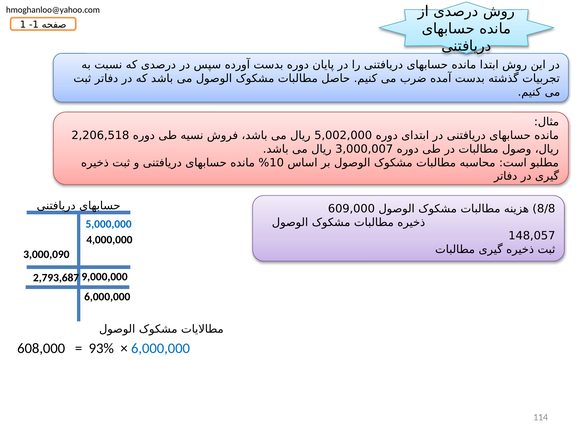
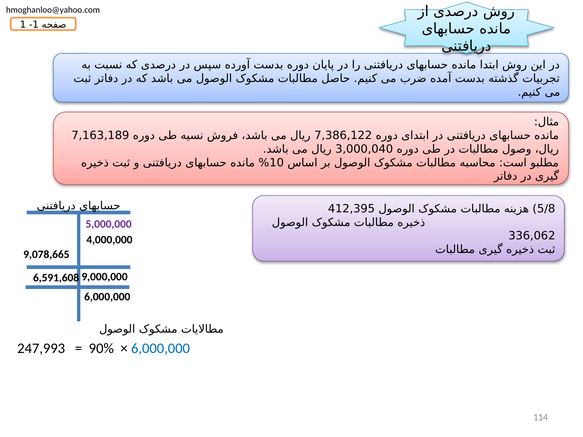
2,206,518: 2,206,518 -> 7,163,189 (100, 136)
5,002,000: 5,002,000 -> 7,386,122 (343, 136)
3,000,007: 3,000,007 -> 3,000,040 (364, 149)
609,000: 609,000 -> 412,395 (351, 209)
8/8: 8/8 -> 5/8 (546, 209)
5,000,000 colour: blue -> purple (109, 224)
148,057: 148,057 -> 336,062 (532, 236)
3,000,090: 3,000,090 -> 9,078,665 (46, 255)
2,793,687: 2,793,687 -> 6,591,608 (56, 278)
608,000: 608,000 -> 247,993 (41, 349)
93%: 93% -> 90% (101, 349)
